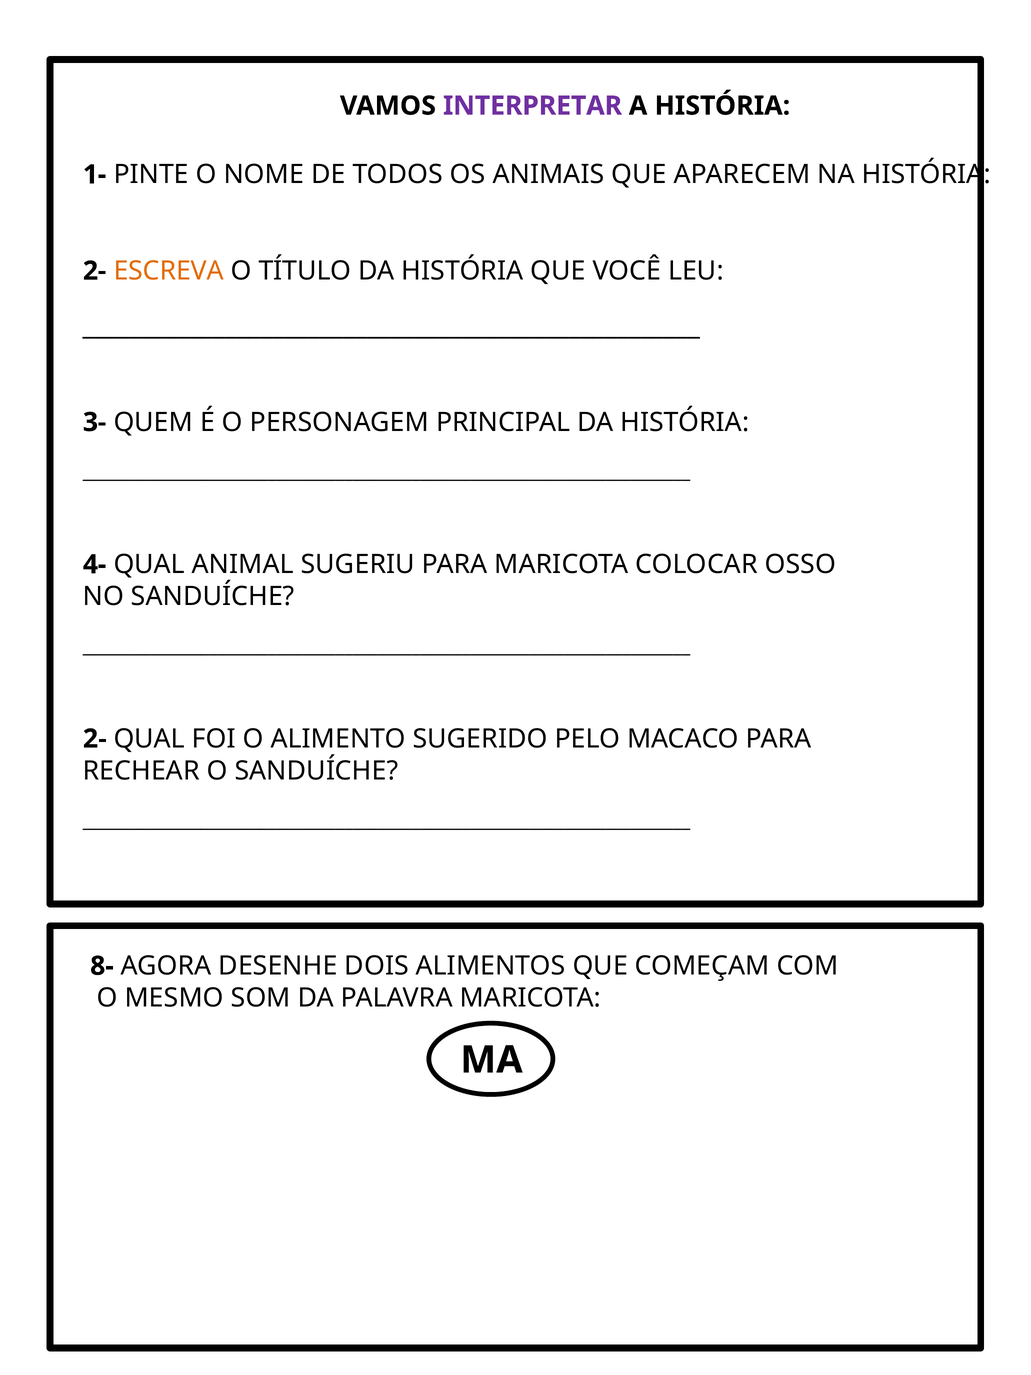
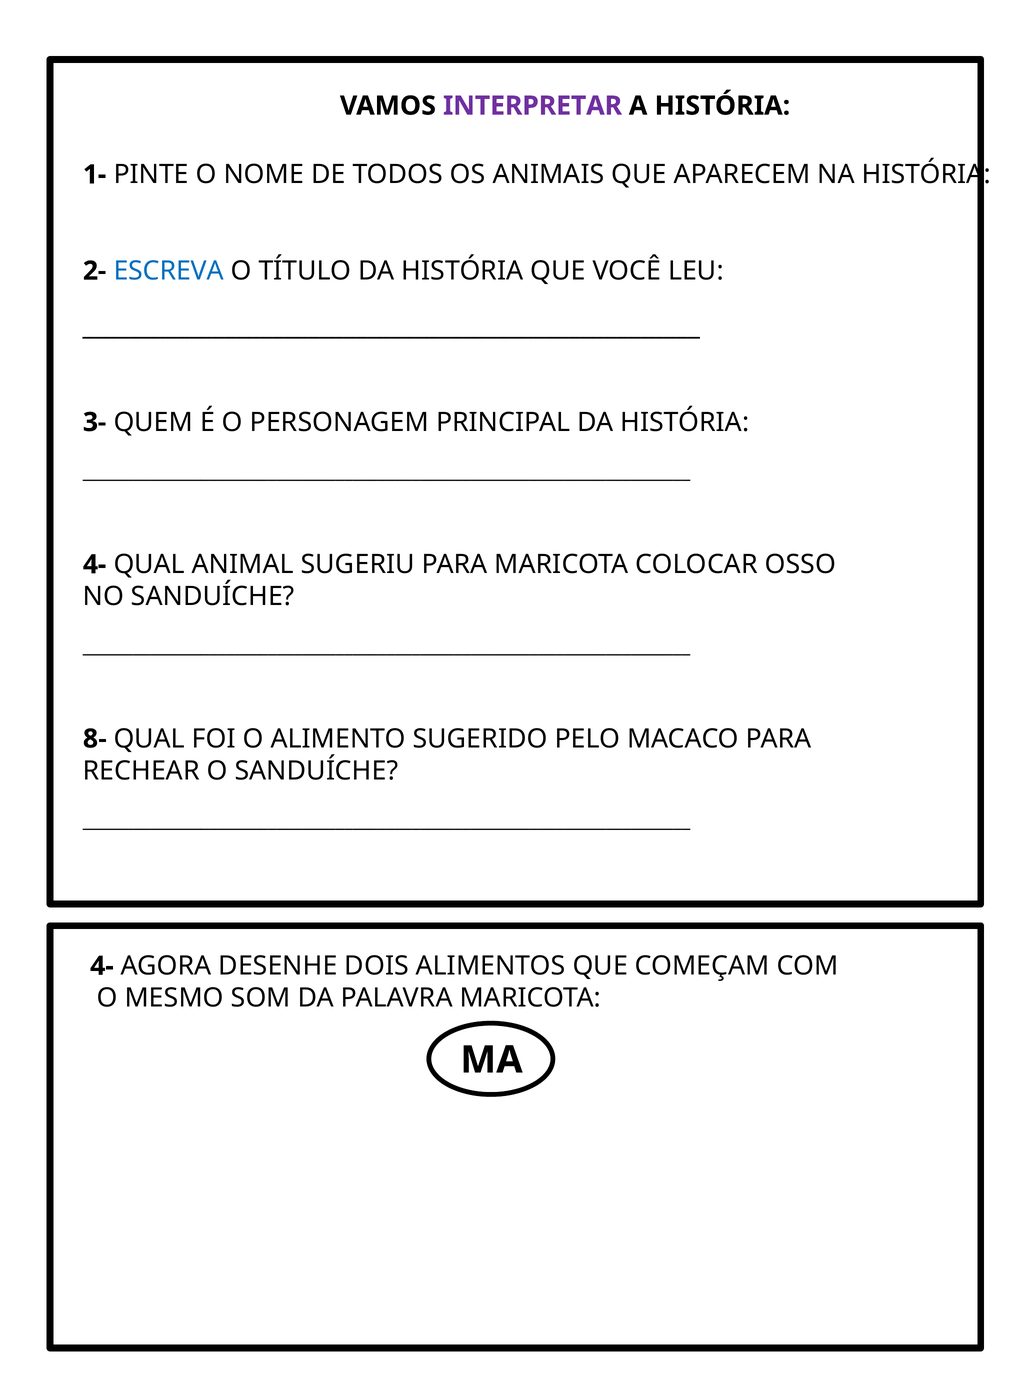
ESCREVA colour: orange -> blue (169, 271)
2-: 2- -> 8- (95, 739)
8-: 8- -> 4- (102, 966)
